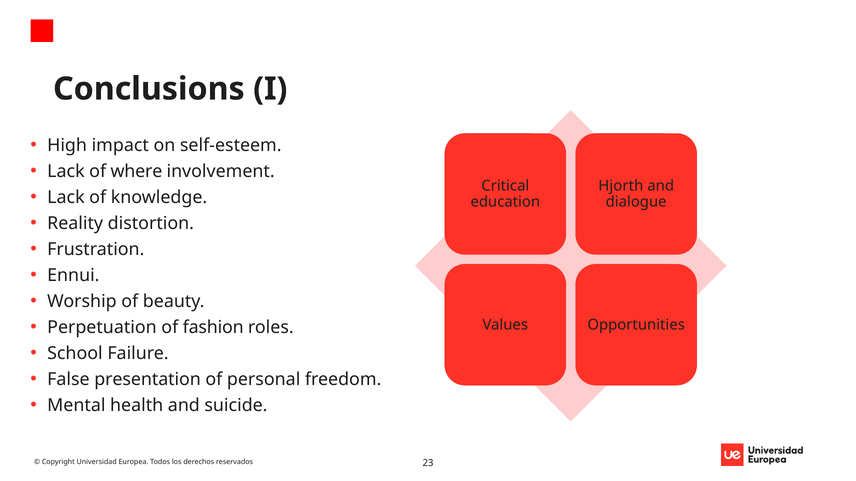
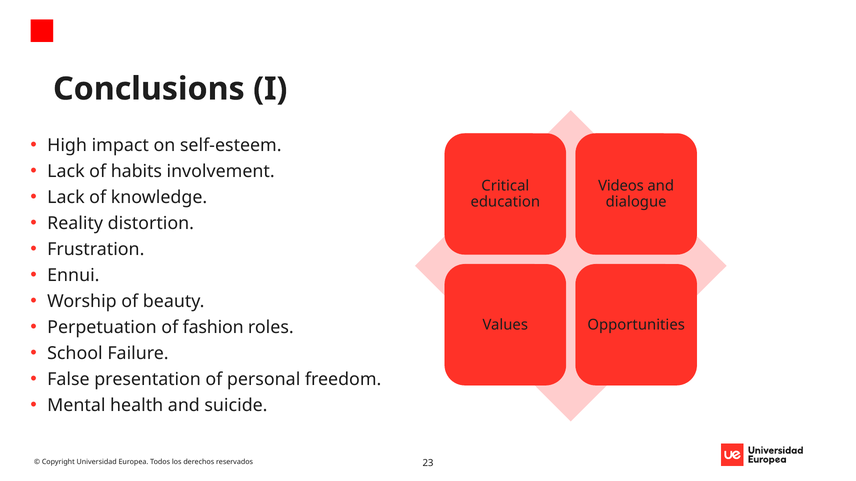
where: where -> habits (136, 172)
Hjorth: Hjorth -> Videos (621, 186)
